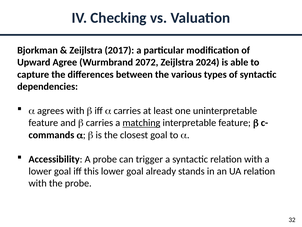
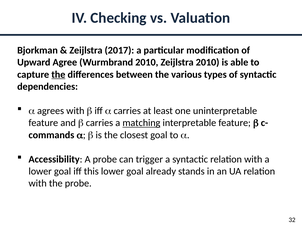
Wurmbrand 2072: 2072 -> 2010 (147, 62)
Zeijlstra 2024: 2024 -> 2010 (208, 62)
the underline: none -> present (58, 74)
